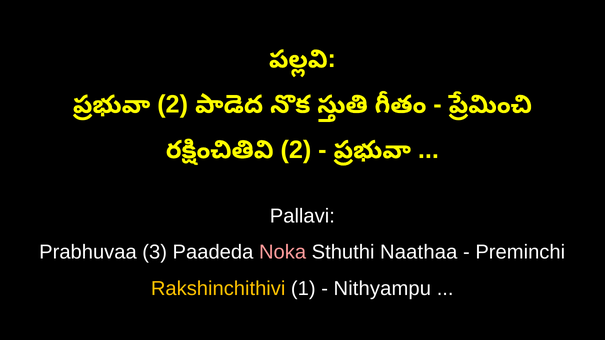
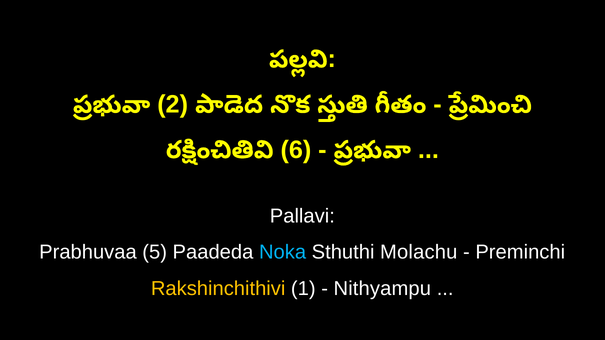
2: 2 -> 6 (296, 150)
3: 3 -> 5 (155, 252)
Noka colour: pink -> light blue (283, 252)
Naathaa: Naathaa -> Molachu (419, 252)
